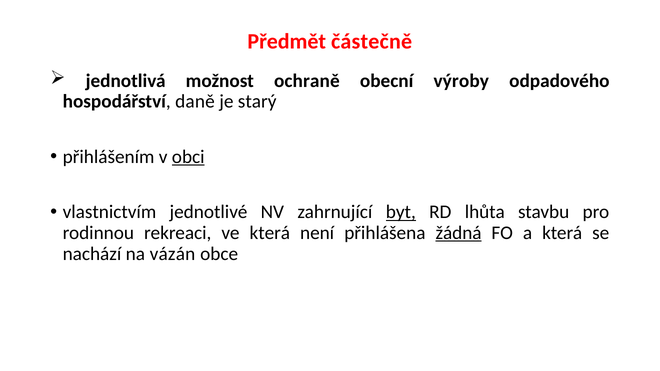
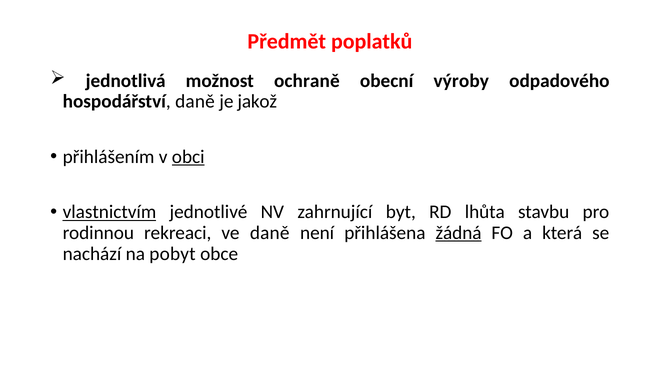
částečně: částečně -> poplatků (372, 42)
starý: starý -> jakož (257, 102)
vlastnictvím underline: none -> present (109, 212)
byt underline: present -> none (401, 212)
ve která: která -> daně (270, 233)
vázán: vázán -> pobyt (173, 254)
